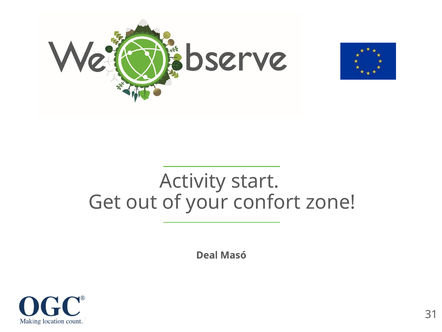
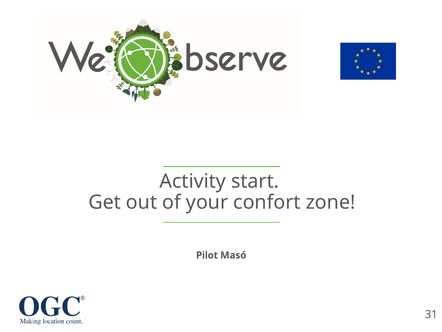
Deal: Deal -> Pilot (207, 255)
